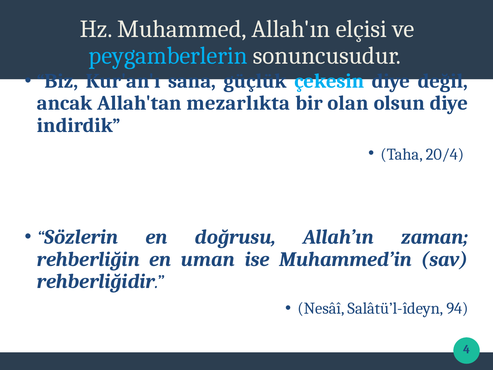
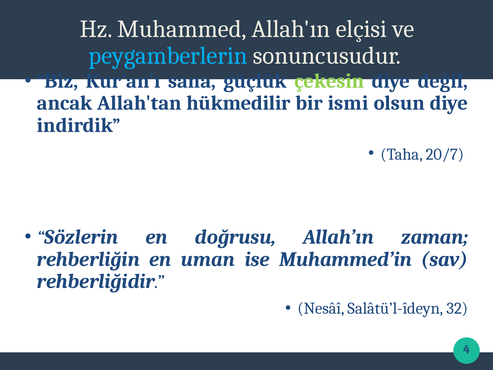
çekesin colour: light blue -> light green (329, 81)
mezarlıkta: mezarlıkta -> hükmedilir (239, 103)
olan: olan -> ismi (348, 103)
20/4: 20/4 -> 20/7 (445, 154)
94: 94 -> 32 (457, 308)
